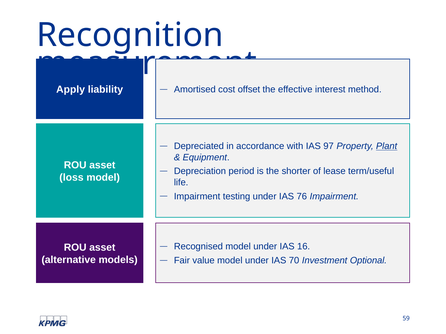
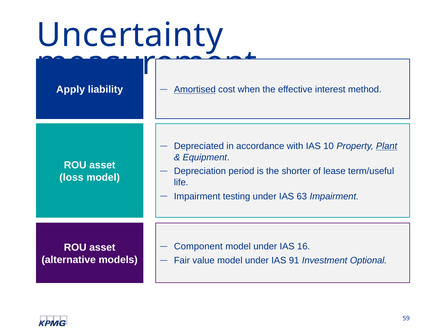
Recognition: Recognition -> Uncertainty (130, 35)
Amortised underline: none -> present (195, 90)
offset: offset -> when (249, 90)
97: 97 -> 10 (329, 146)
76: 76 -> 63 (302, 197)
Recognised: Recognised -> Component (198, 247)
70: 70 -> 91 (294, 261)
